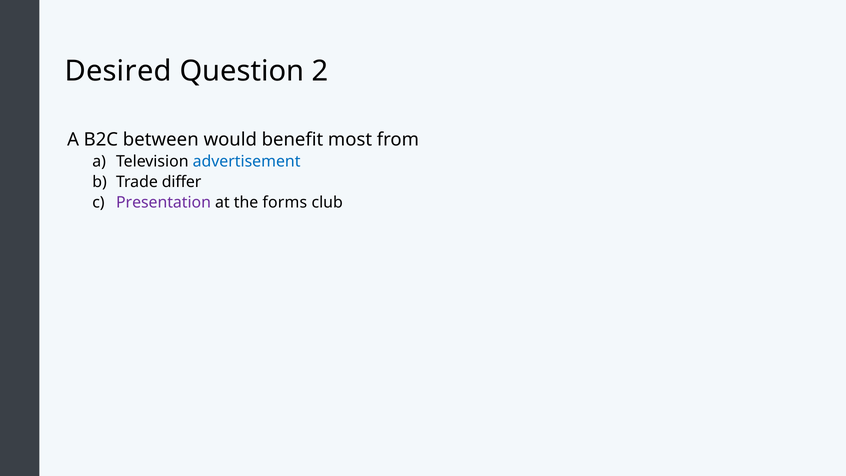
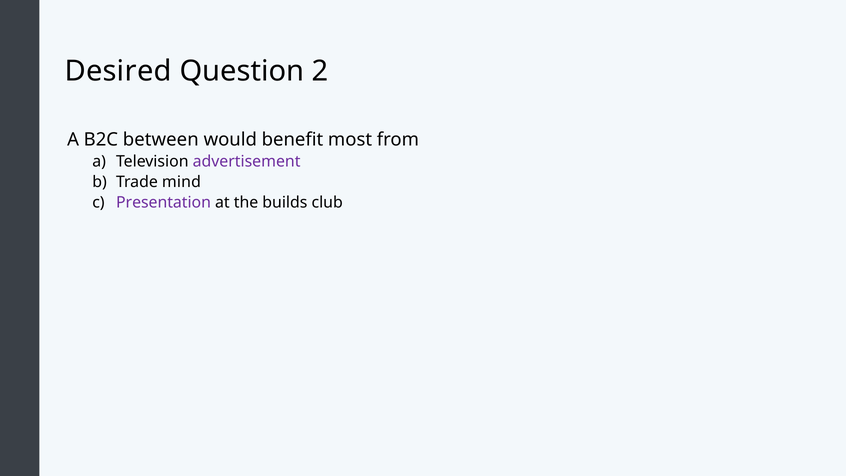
advertisement colour: blue -> purple (247, 162)
differ: differ -> mind (181, 182)
forms: forms -> builds (285, 202)
